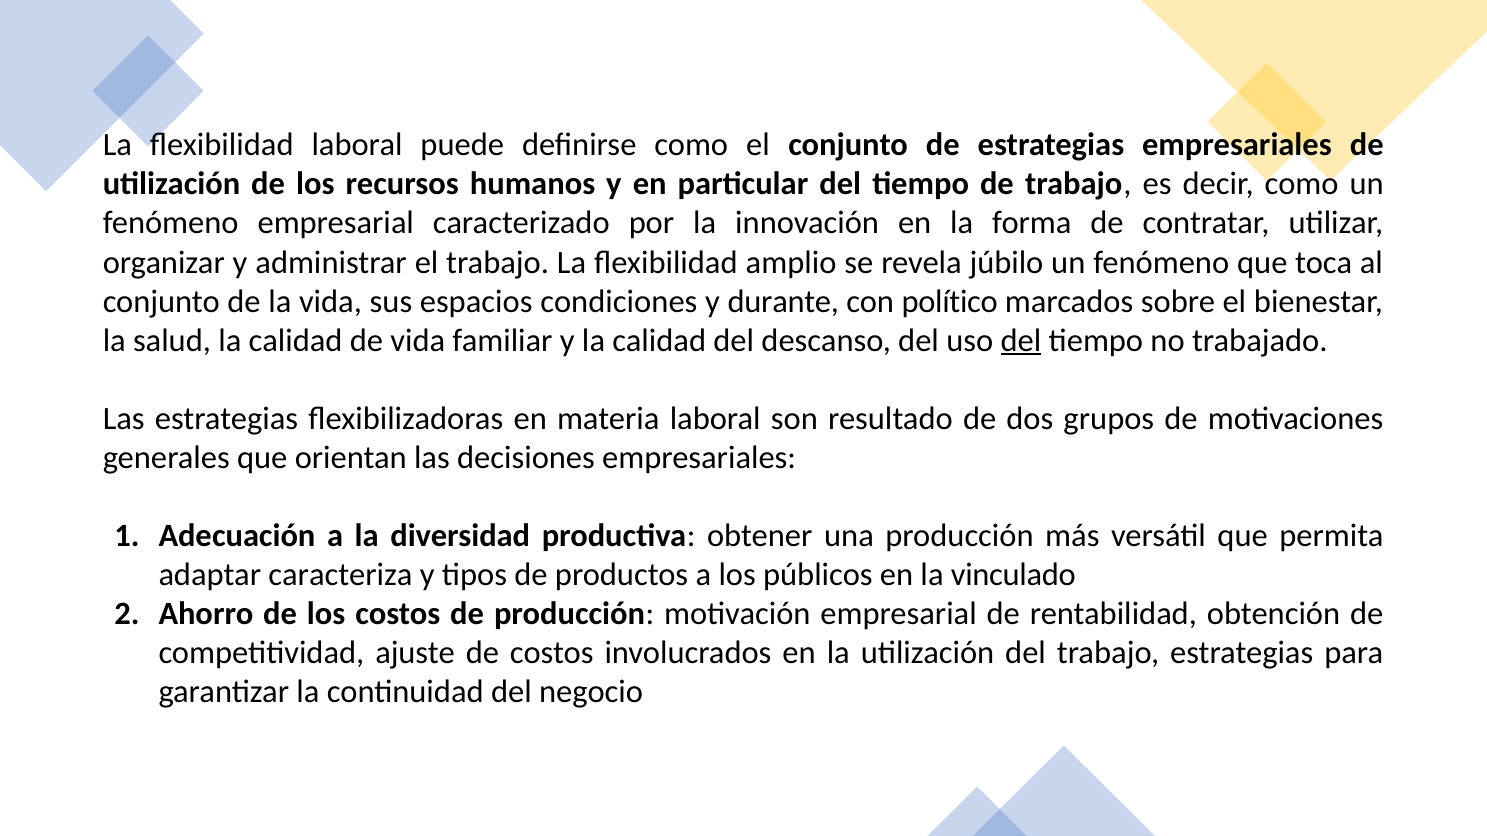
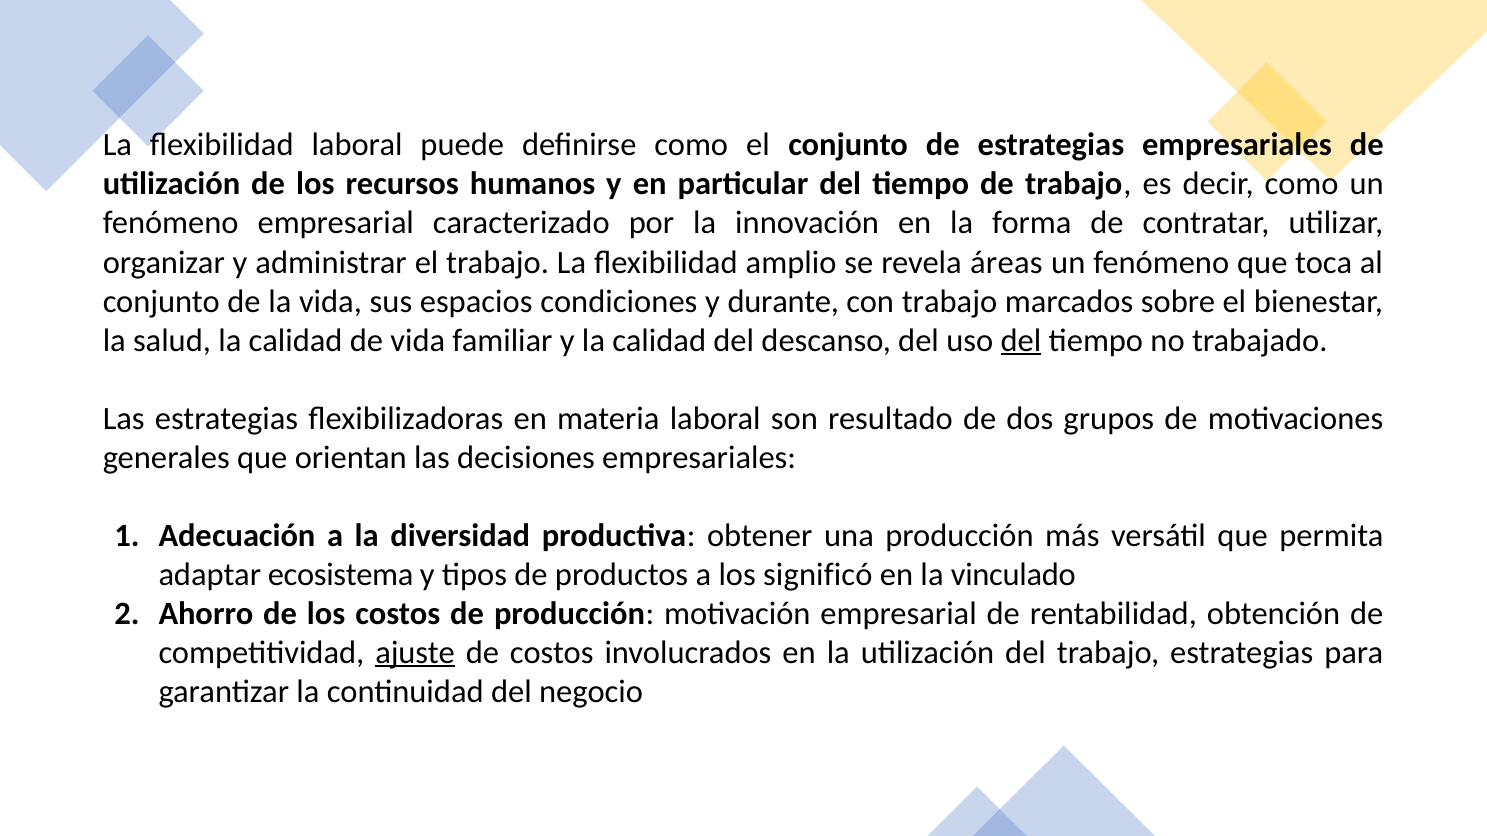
júbilo: júbilo -> áreas (1006, 262)
con político: político -> trabajo (950, 301)
caracteriza: caracteriza -> ecosistema (341, 575)
públicos: públicos -> significó (818, 575)
ajuste underline: none -> present (415, 653)
